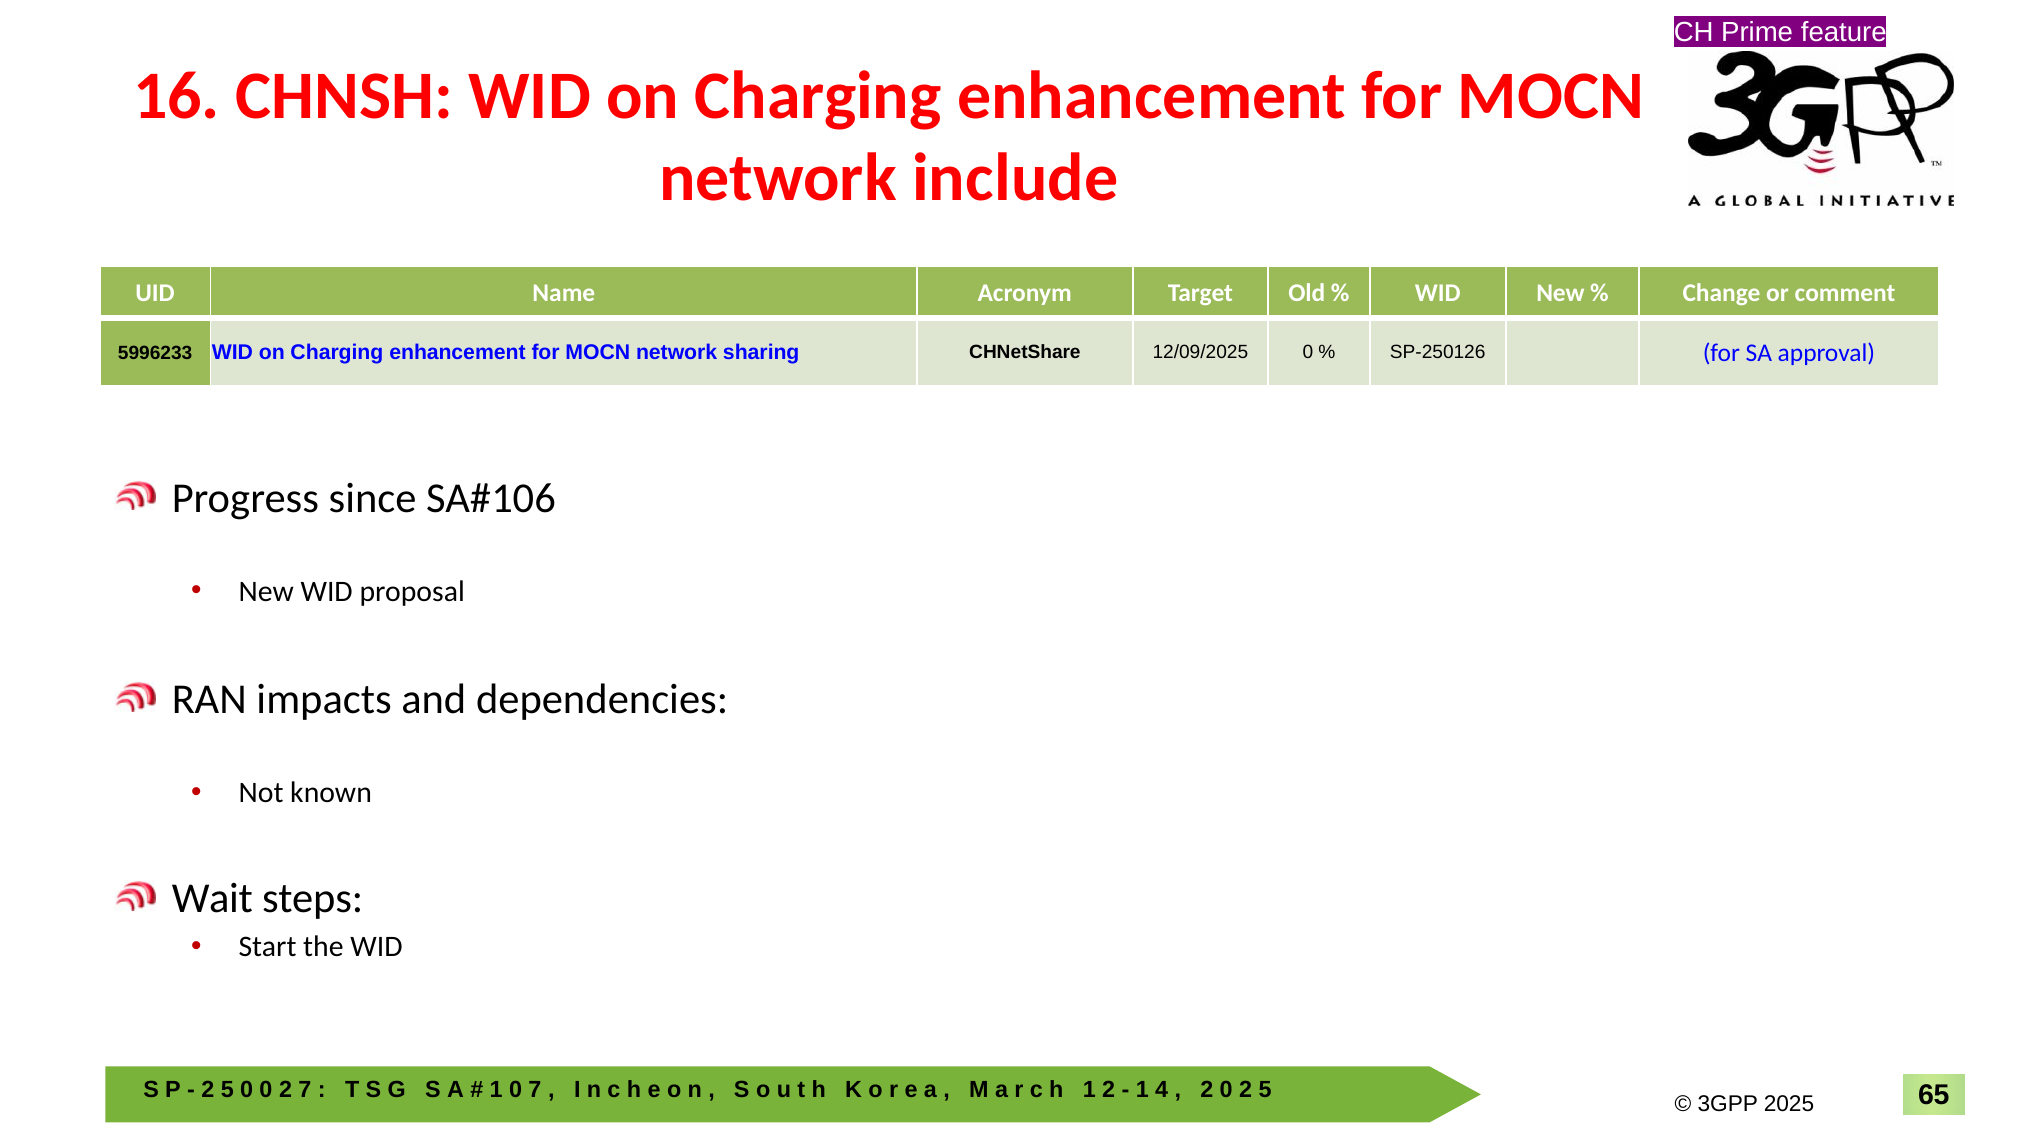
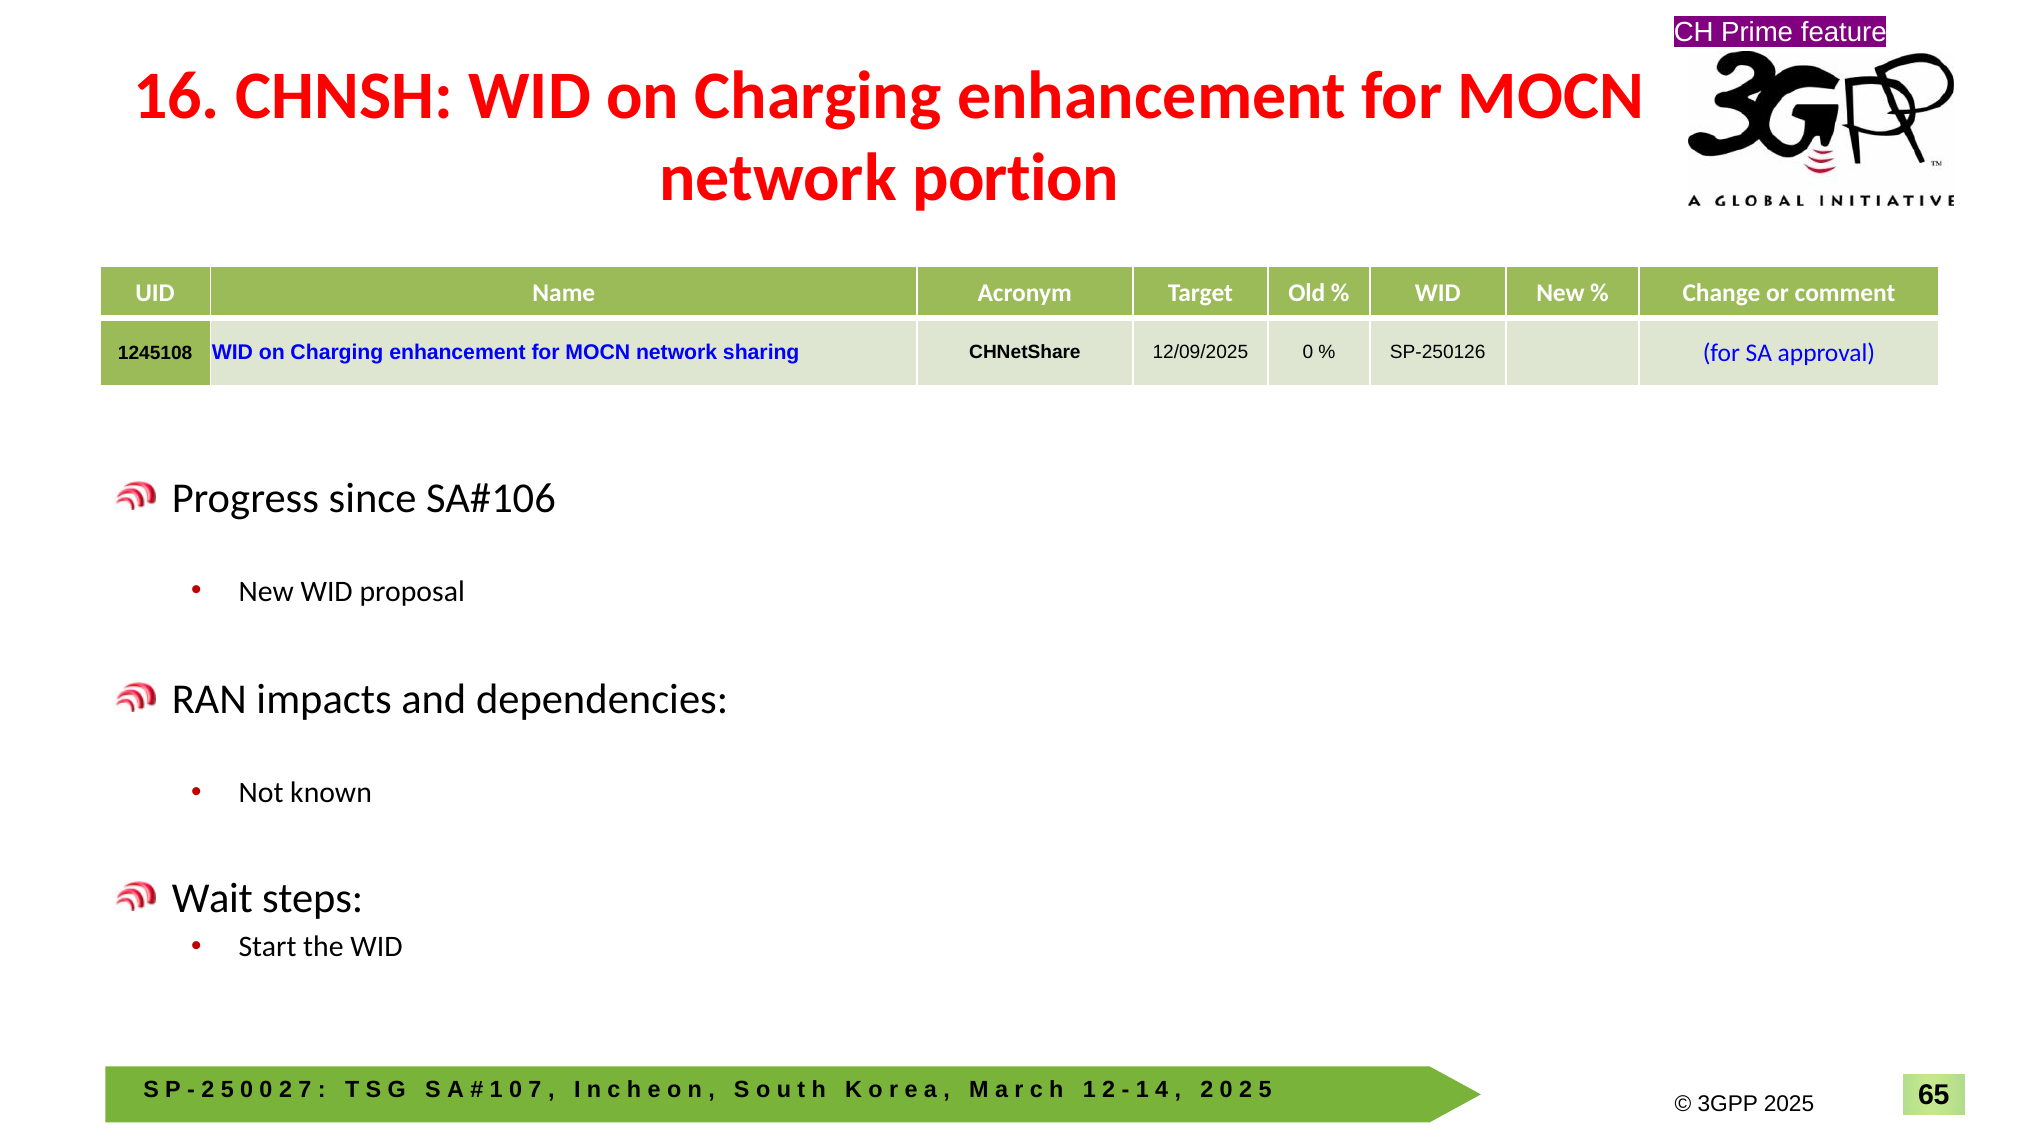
include: include -> portion (1016, 178)
5996233: 5996233 -> 1245108 (155, 353)
